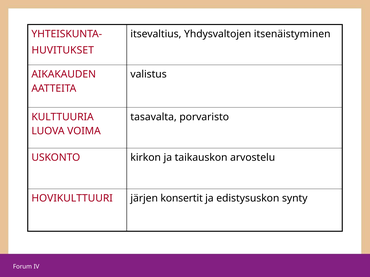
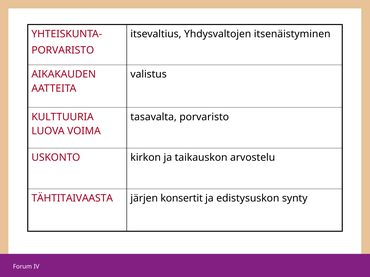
HUVITUKSET: HUVITUKSET -> PORVARISTO (63, 50)
HOVIKULTTUURI: HOVIKULTTUURI -> TÄHTITAIVAASTA (72, 199)
